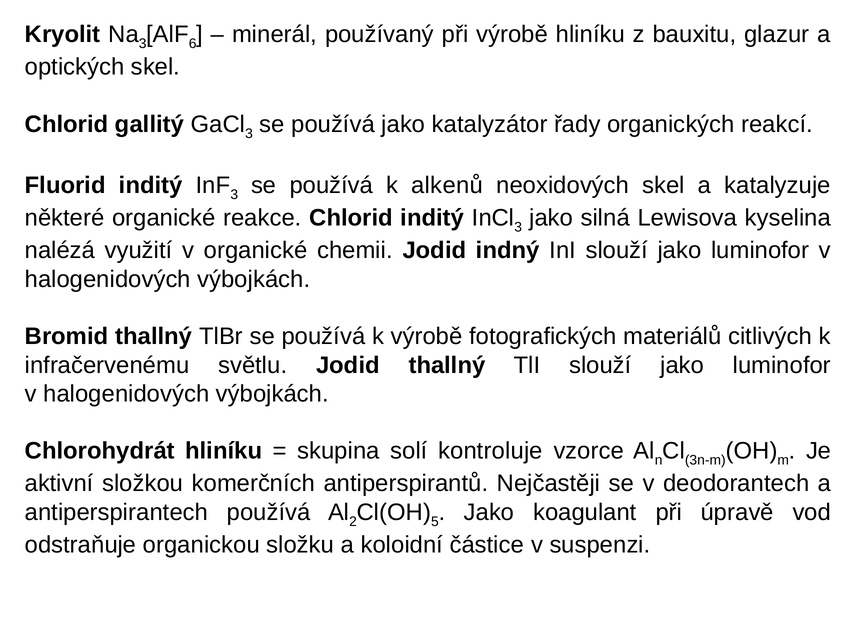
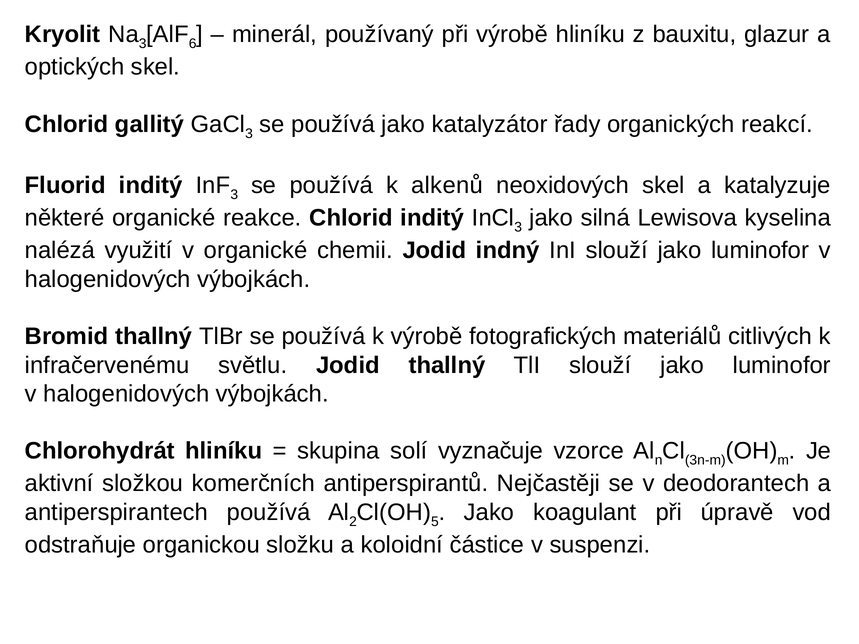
kontroluje: kontroluje -> vyznačuje (491, 451)
